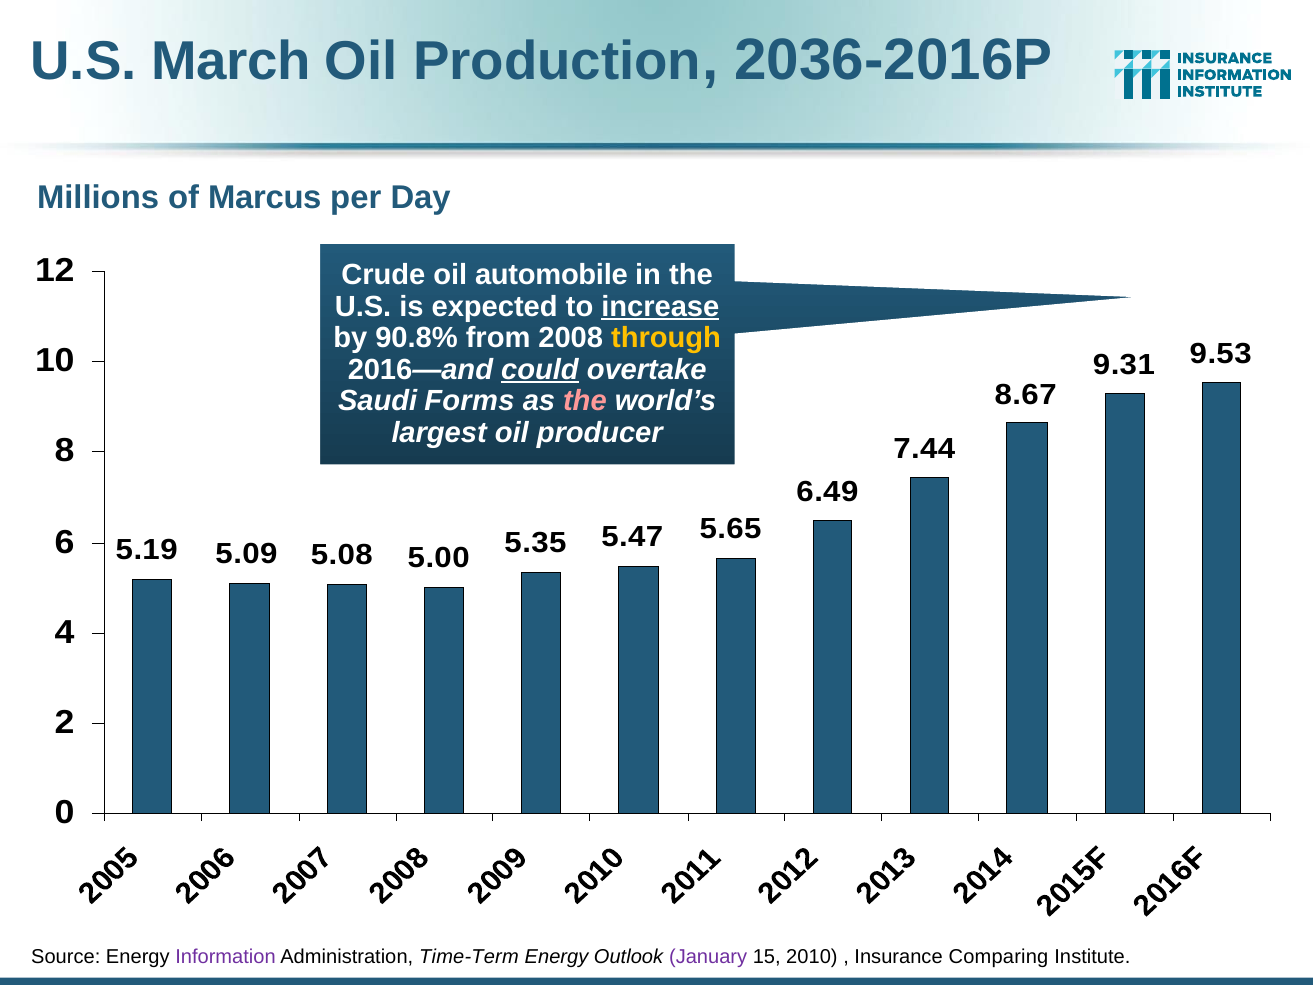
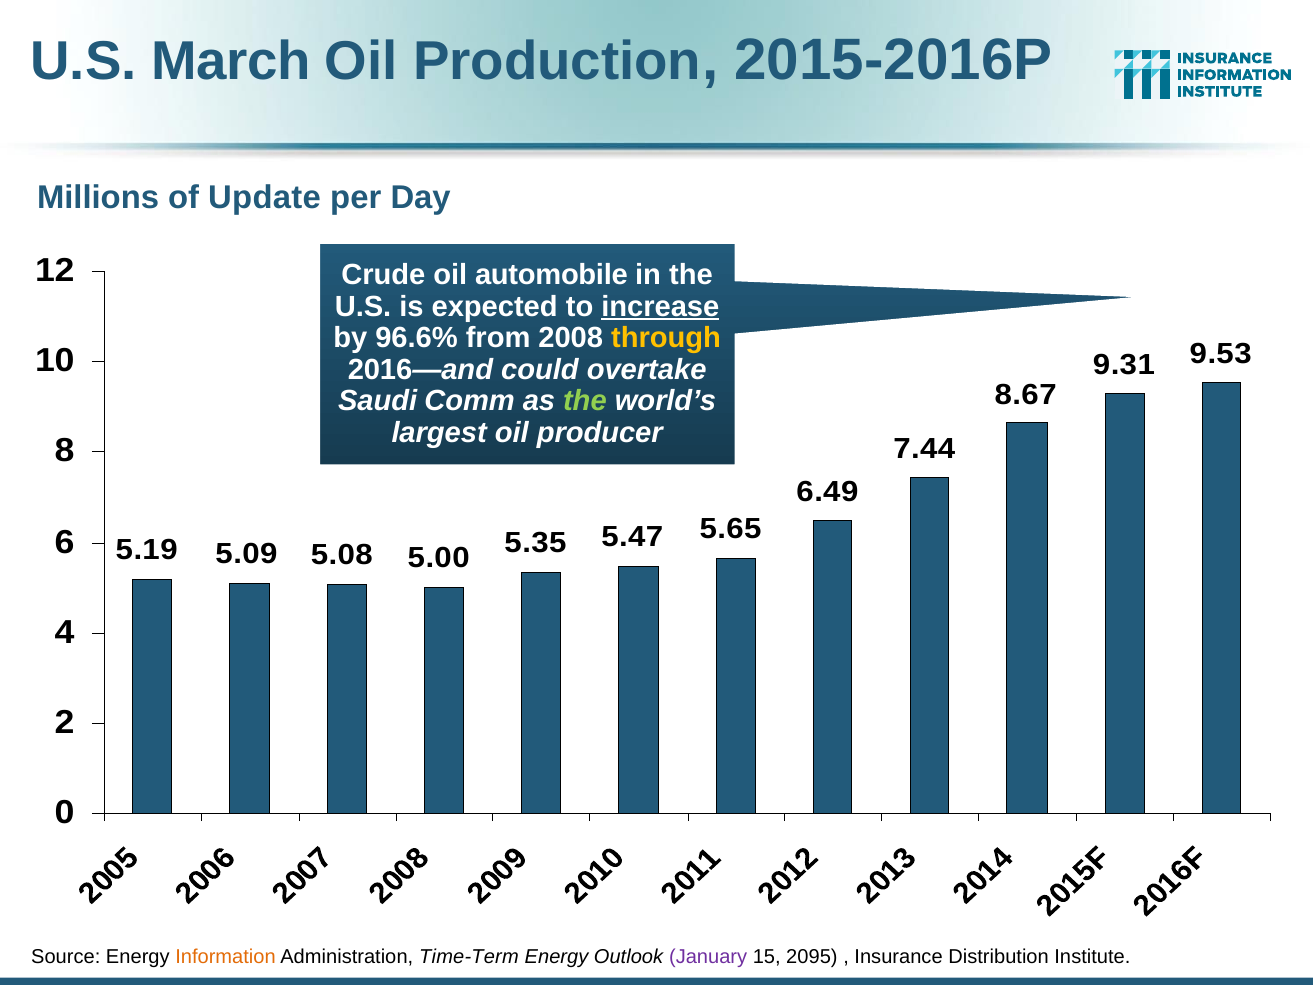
2036-2016P: 2036-2016P -> 2015-2016P (893, 60)
Marcus: Marcus -> Update (265, 198)
90.8%: 90.8% -> 96.6% (417, 338)
could underline: present -> none (540, 370)
Forms: Forms -> Comm (470, 401)
the colour: pink -> light green (585, 401)
Information colour: purple -> orange (225, 956)
2010: 2010 -> 2095 (812, 956)
Comparing: Comparing -> Distribution (999, 956)
